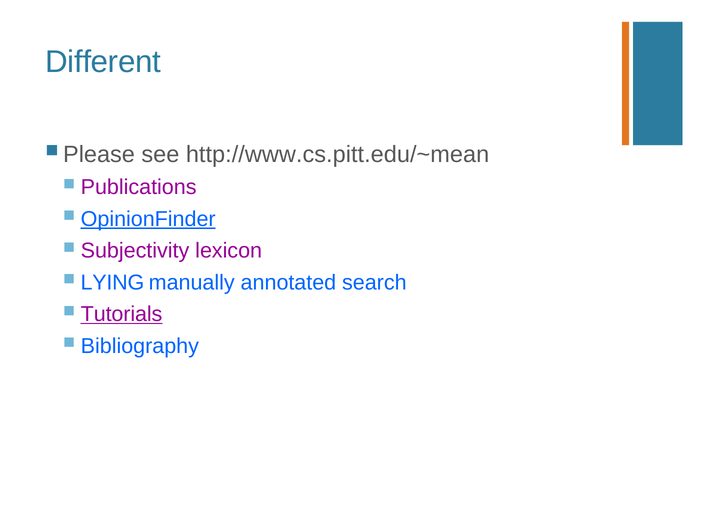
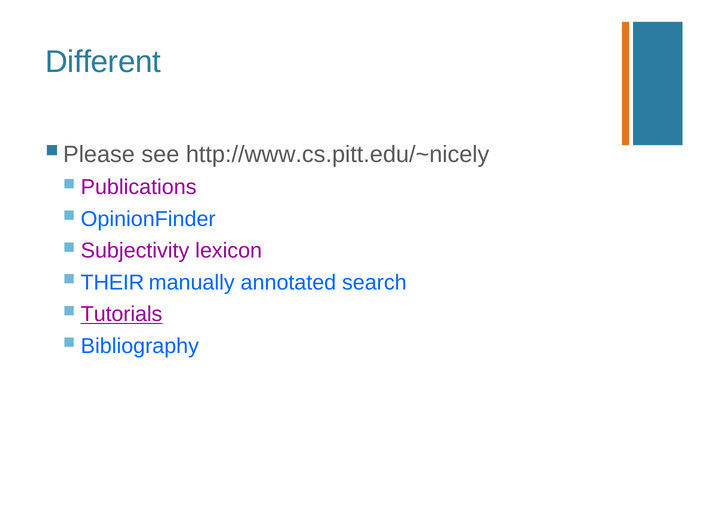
http://www.cs.pitt.edu/~mean: http://www.cs.pitt.edu/~mean -> http://www.cs.pitt.edu/~nicely (338, 154)
OpinionFinder underline: present -> none (148, 219)
LYING: LYING -> THEIR (112, 282)
